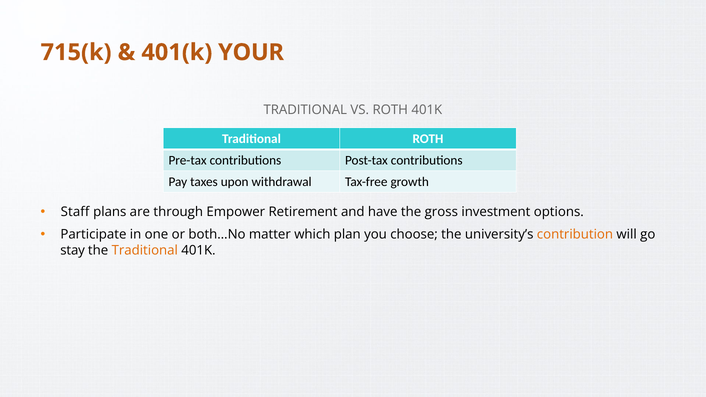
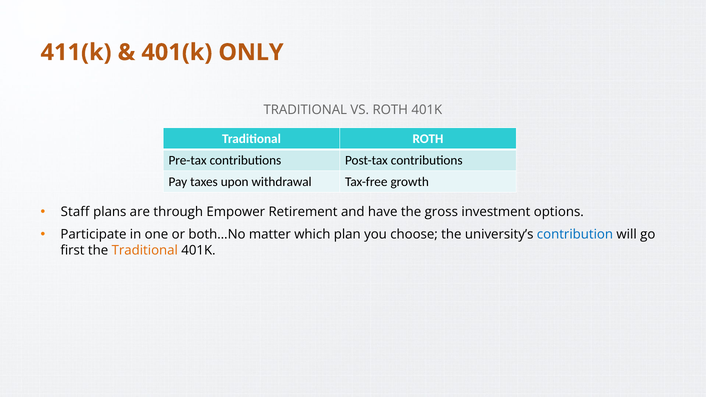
715(k: 715(k -> 411(k (76, 52)
YOUR: YOUR -> ONLY (251, 52)
contribution colour: orange -> blue (575, 235)
stay: stay -> first (73, 250)
